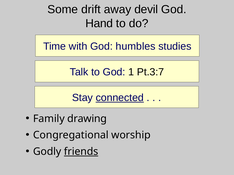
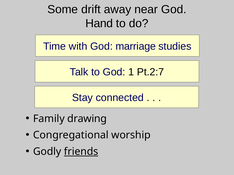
devil: devil -> near (146, 9)
humbles: humbles -> marriage (136, 47)
Pt.3:7: Pt.3:7 -> Pt.2:7 (150, 72)
connected underline: present -> none (120, 98)
